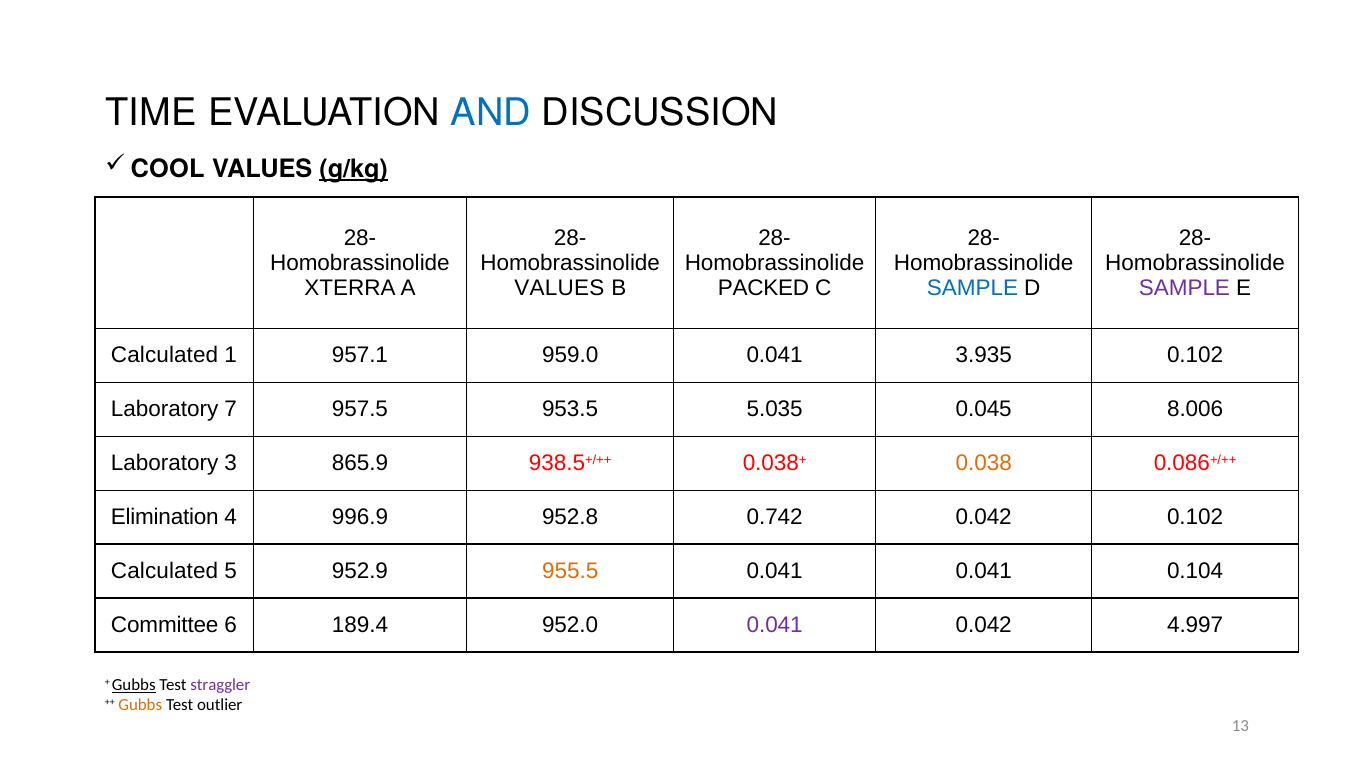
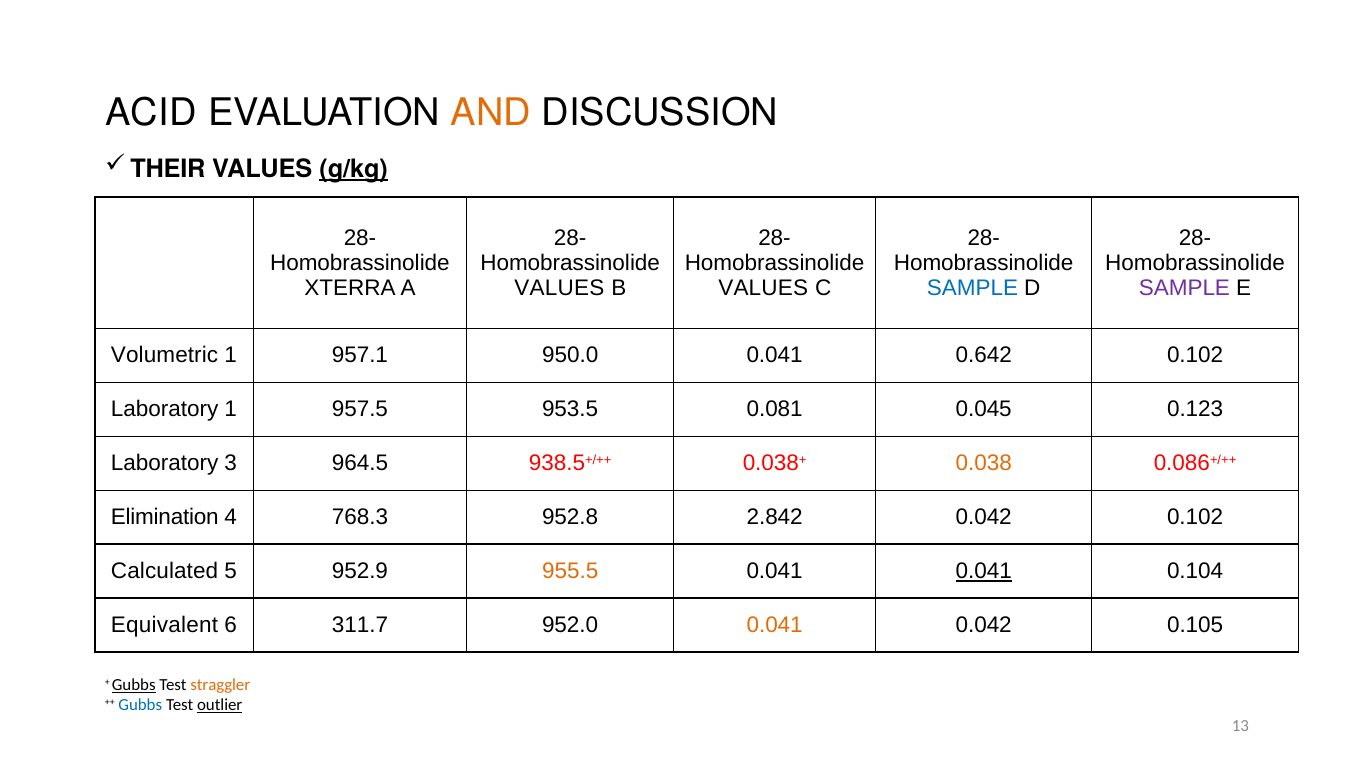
TIME: TIME -> ACID (151, 113)
AND colour: blue -> orange (491, 113)
COOL: COOL -> THEIR (168, 169)
PACKED: PACKED -> VALUES (763, 288)
Calculated: Calculated -> Volumetric (165, 356)
959.0: 959.0 -> 950.0 (570, 356)
3.935: 3.935 -> 0.642 (984, 356)
Laboratory 7: 7 -> 1 (231, 410)
5.035: 5.035 -> 0.081 (775, 410)
8.006: 8.006 -> 0.123 (1195, 410)
865.9: 865.9 -> 964.5 (360, 464)
996.9: 996.9 -> 768.3 (360, 518)
0.742: 0.742 -> 2.842 (775, 518)
0.041 underline: none -> present (984, 572)
Committee: Committee -> Equivalent (165, 626)
189.4: 189.4 -> 311.7 (360, 626)
0.041 colour: purple -> orange (775, 626)
4.997: 4.997 -> 0.105 (1195, 626)
straggler colour: purple -> orange (220, 685)
Gubbs colour: orange -> blue (140, 706)
outlier underline: none -> present (220, 706)
